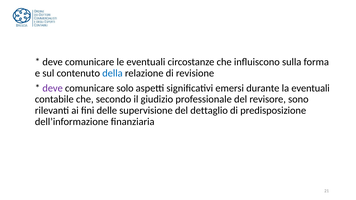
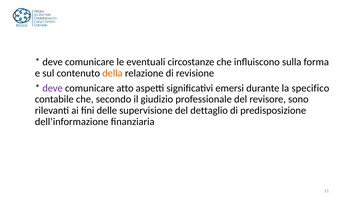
della colour: blue -> orange (112, 73)
solo: solo -> atto (125, 88)
la eventuali: eventuali -> specifico (310, 88)
